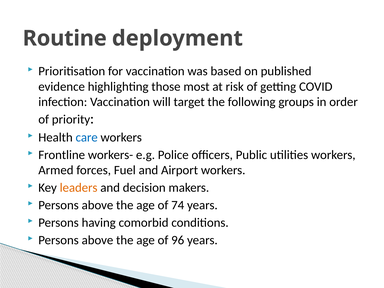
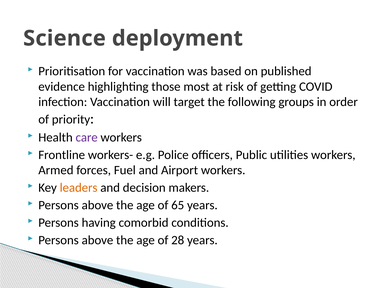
Routine: Routine -> Science (64, 38)
care colour: blue -> purple (87, 137)
74: 74 -> 65 (178, 205)
96: 96 -> 28 (178, 240)
